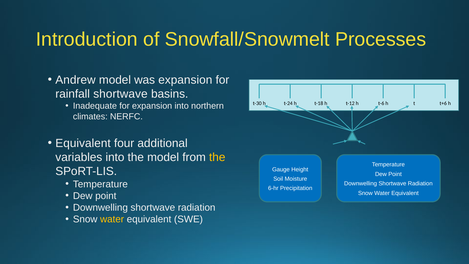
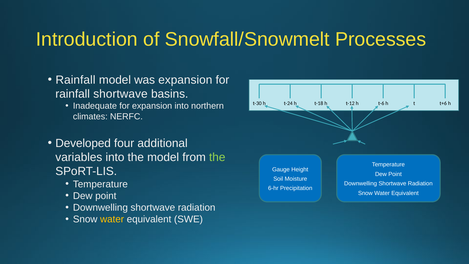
Andrew: Andrew -> Rainfall (76, 80)
Equivalent: Equivalent -> Developed (83, 143)
the colour: yellow -> light green (217, 157)
